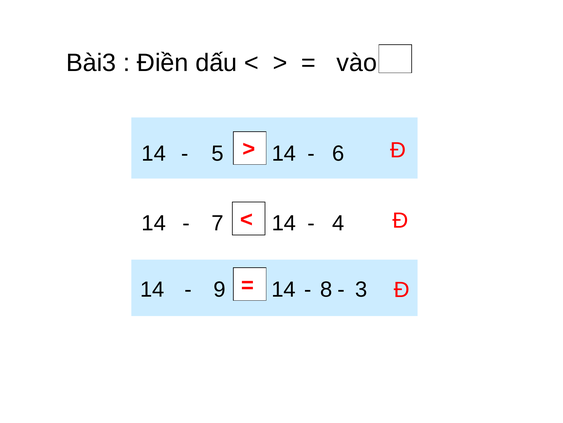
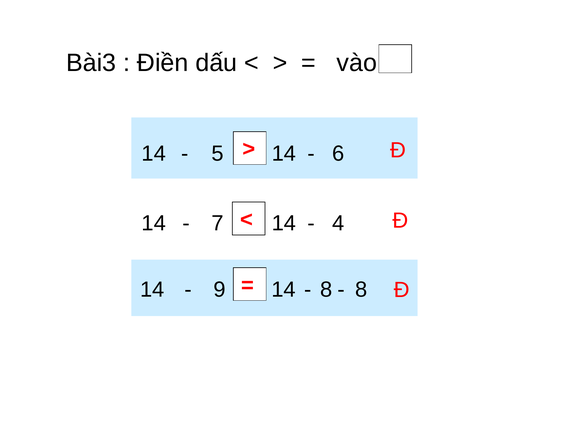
3: 3 -> 8 (361, 289)
